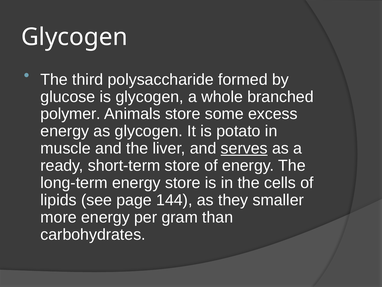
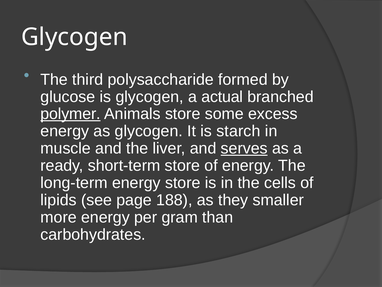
whole: whole -> actual (222, 97)
polymer underline: none -> present (71, 114)
potato: potato -> starch (238, 131)
144: 144 -> 188 (174, 200)
